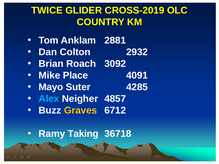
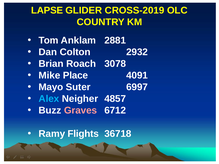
TWICE: TWICE -> LAPSE (47, 10)
3092: 3092 -> 3078 (115, 64)
4285: 4285 -> 6997 (137, 87)
Graves colour: yellow -> pink (81, 111)
Taking: Taking -> Flights (83, 134)
